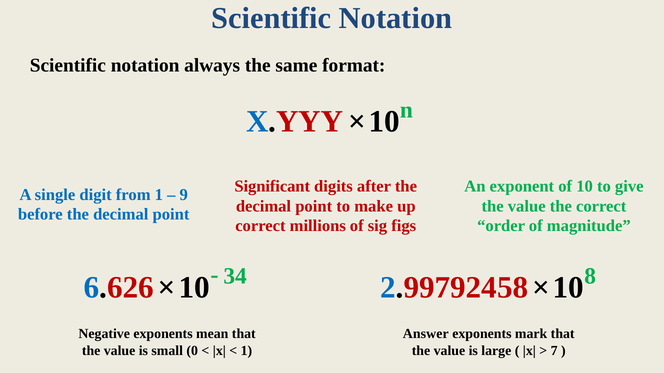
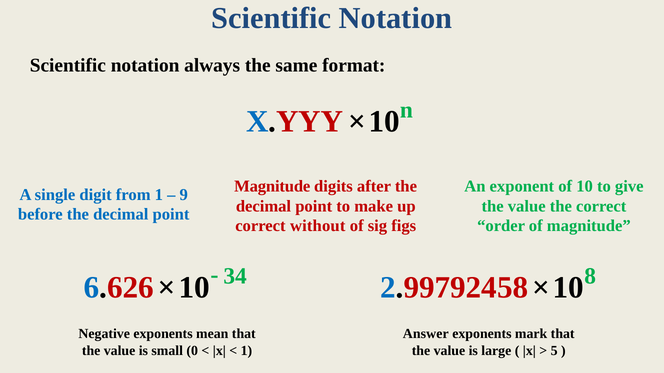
Significant: Significant -> Magnitude (272, 186)
millions: millions -> without (318, 226)
7: 7 -> 5 (554, 351)
